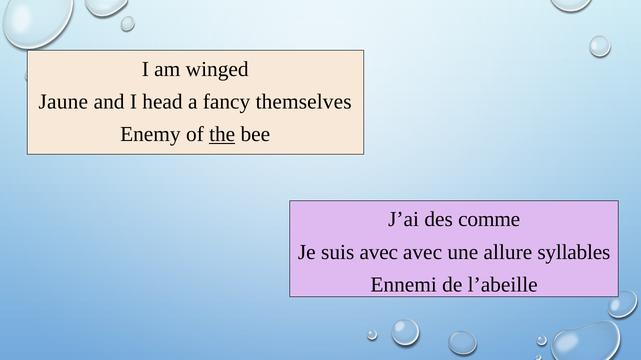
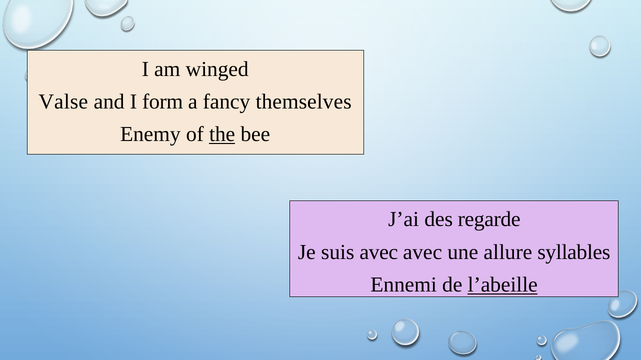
Jaune: Jaune -> Valse (63, 102)
head: head -> form (163, 102)
comme: comme -> regarde (489, 220)
l’abeille underline: none -> present (503, 285)
